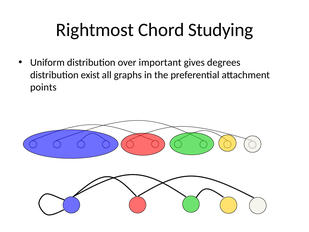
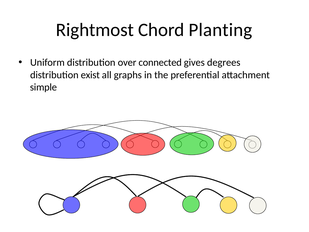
Studying: Studying -> Planting (220, 30)
important: important -> connected (160, 63)
points: points -> simple (43, 87)
